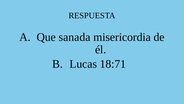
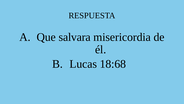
sanada: sanada -> salvara (75, 37)
18:71: 18:71 -> 18:68 (113, 64)
